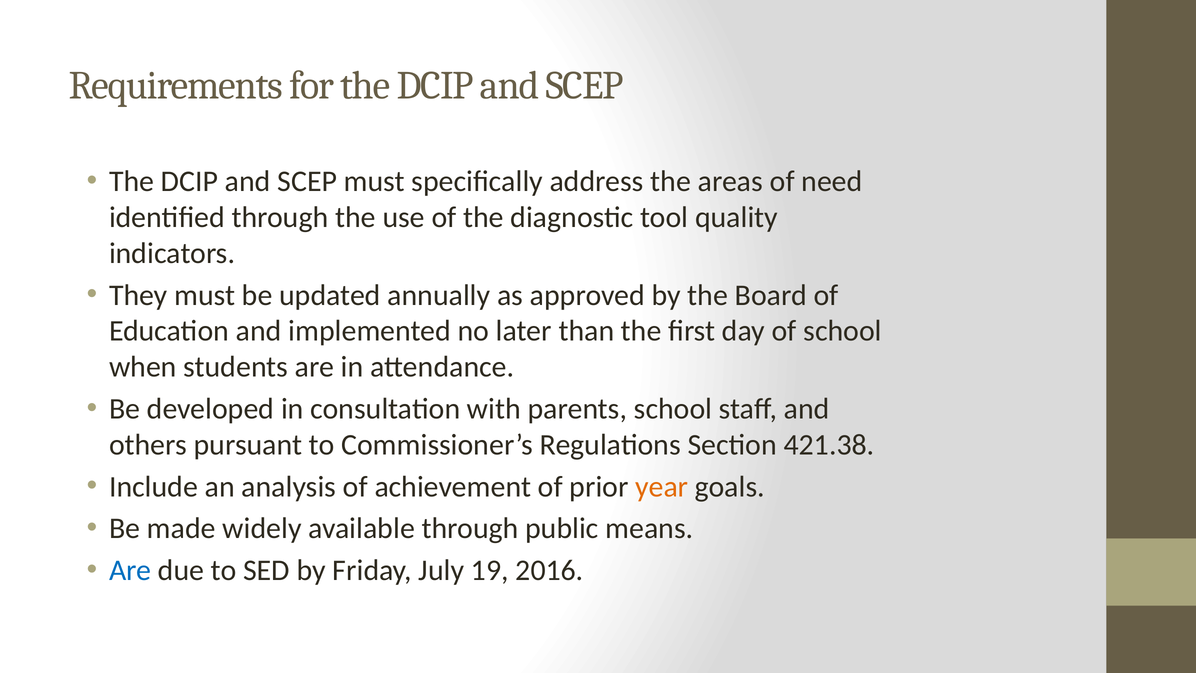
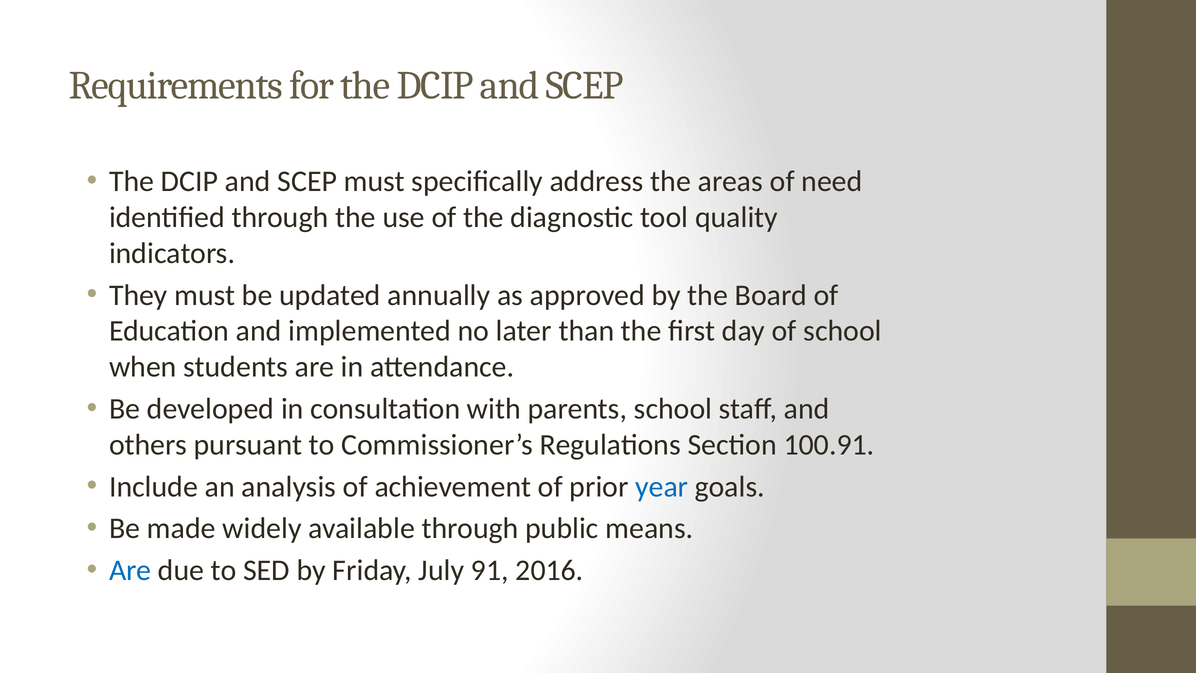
421.38: 421.38 -> 100.91 (829, 445)
year colour: orange -> blue (662, 486)
19: 19 -> 91 (490, 570)
